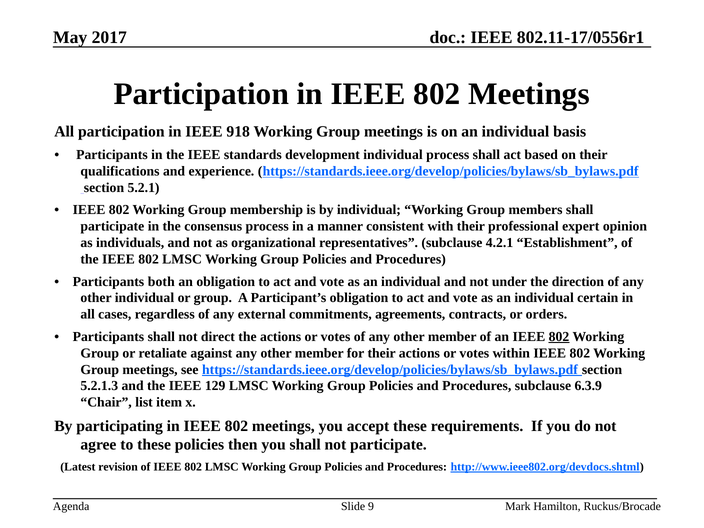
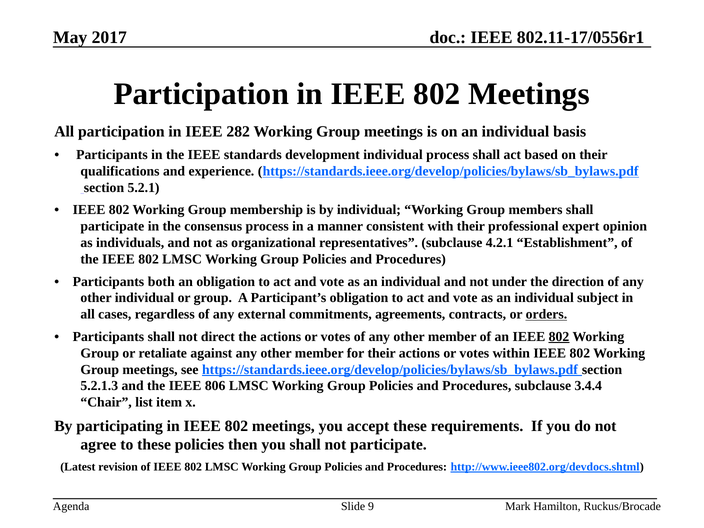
918: 918 -> 282 (238, 131)
certain: certain -> subject (598, 298)
orders underline: none -> present (546, 314)
129: 129 -> 806 (215, 386)
6.3.9: 6.3.9 -> 3.4.4 (588, 386)
